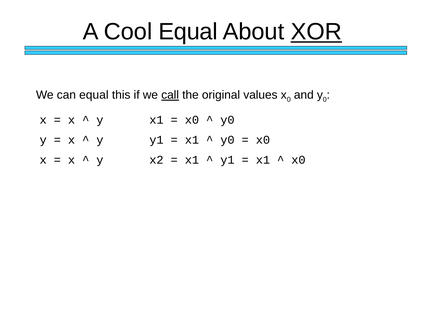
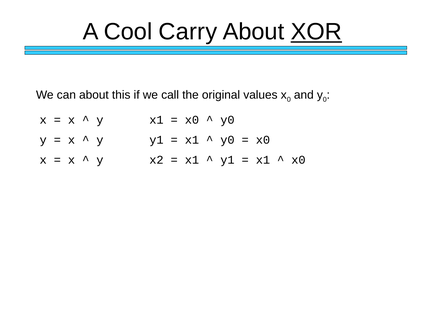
Cool Equal: Equal -> Carry (188, 32)
can equal: equal -> about (94, 95)
call underline: present -> none (170, 95)
